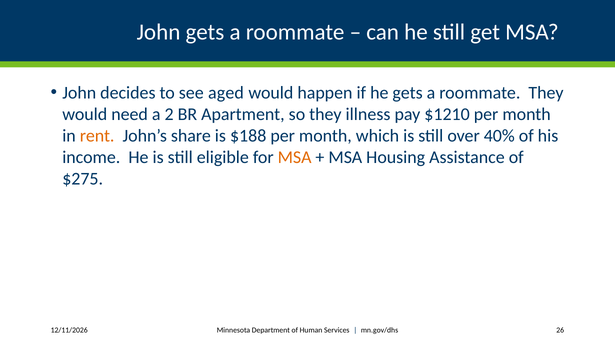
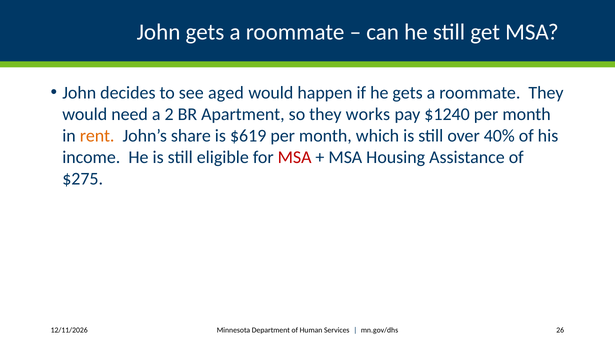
illness: illness -> works (368, 114)
$1210: $1210 -> $1240 (447, 114)
$188: $188 -> $619 (248, 136)
MSA colour: orange -> red (295, 157)
